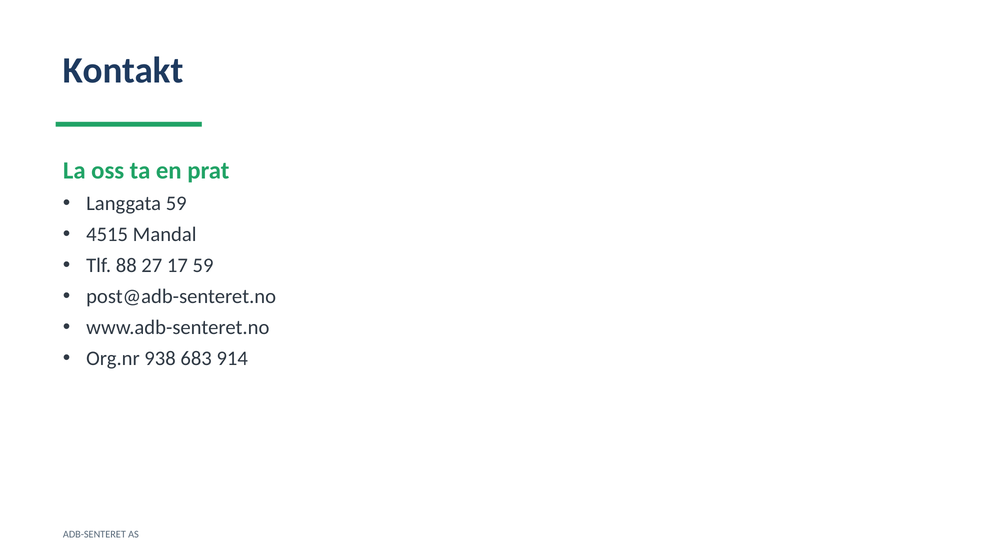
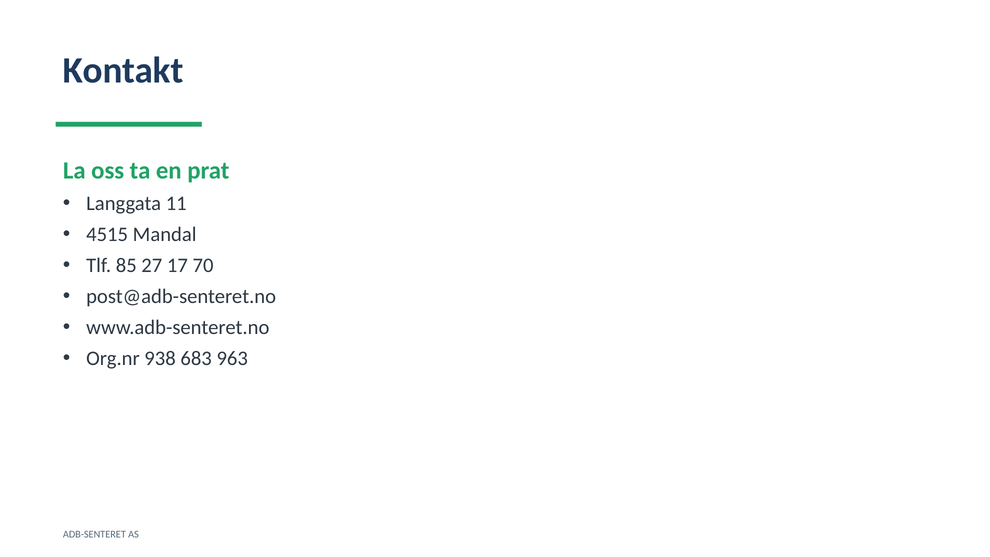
Langgata 59: 59 -> 11 (176, 204)
88: 88 -> 85 (126, 265)
17 59: 59 -> 70 (203, 265)
914: 914 -> 963 (232, 358)
